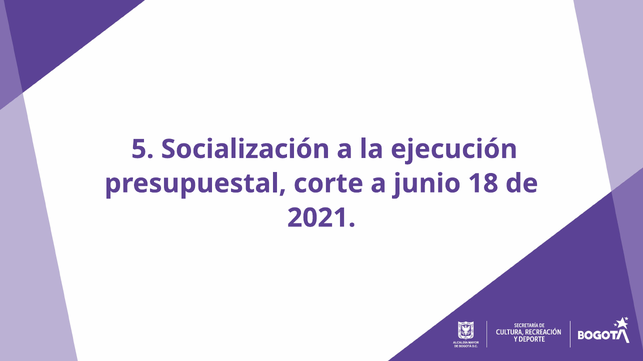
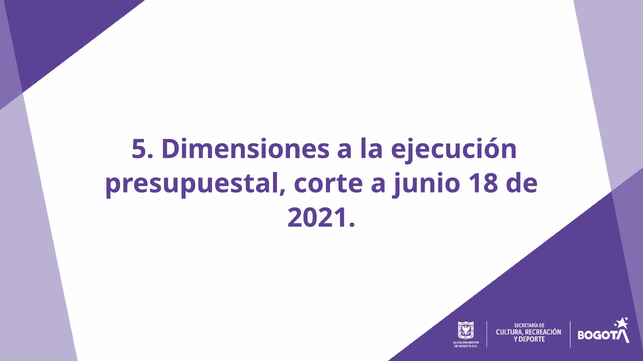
Socialización: Socialización -> Dimensiones (245, 149)
